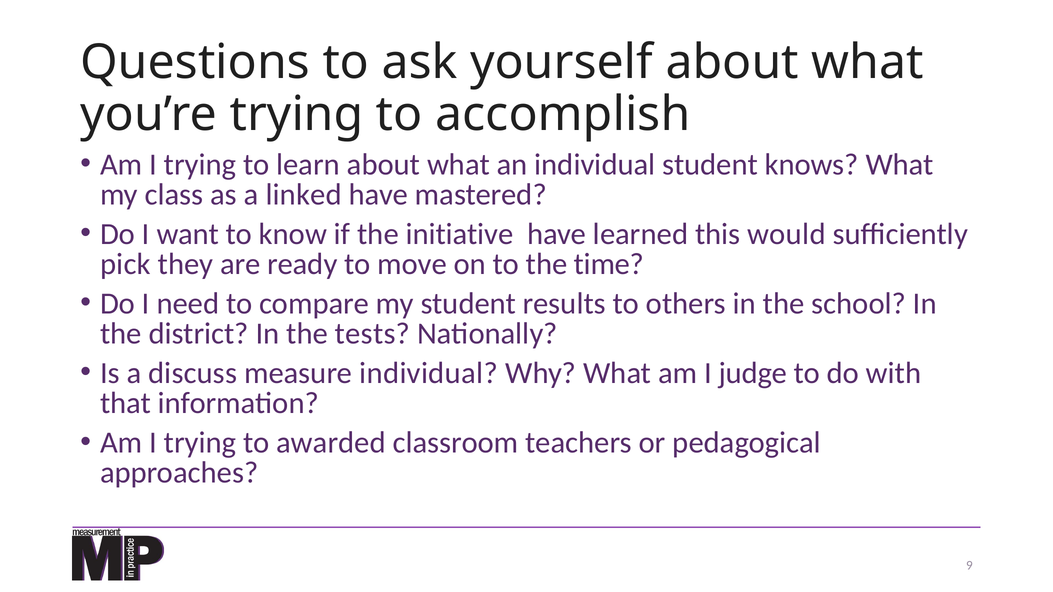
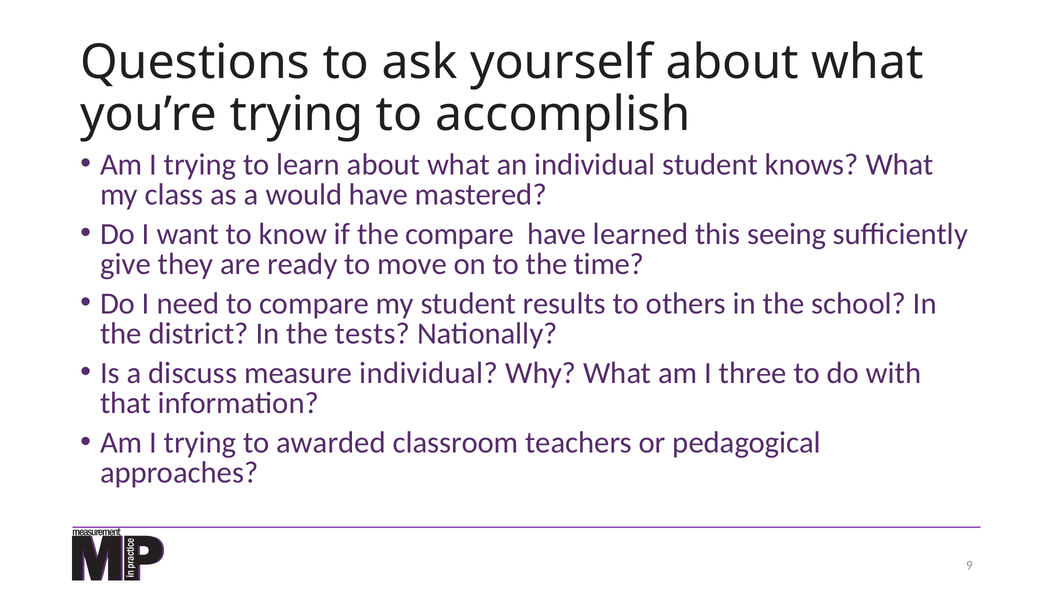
linked: linked -> would (304, 194)
the initiative: initiative -> compare (460, 234)
would: would -> seeing (787, 234)
pick: pick -> give (125, 264)
judge: judge -> three (753, 373)
